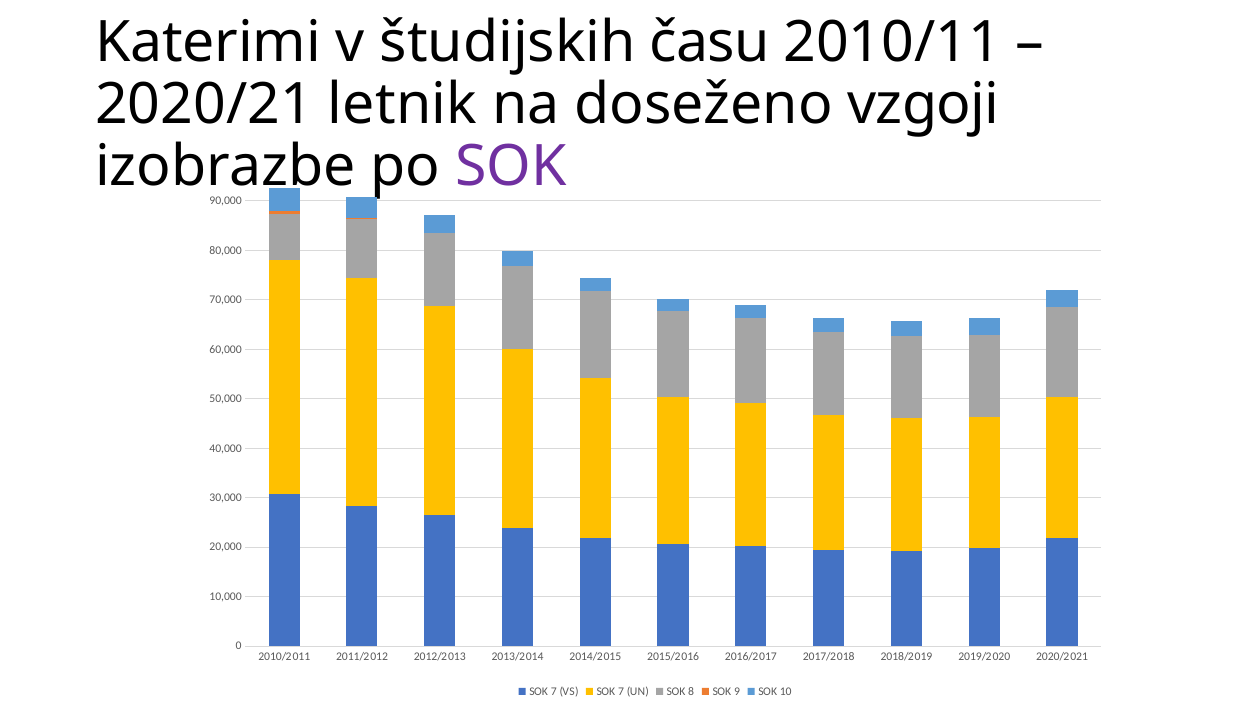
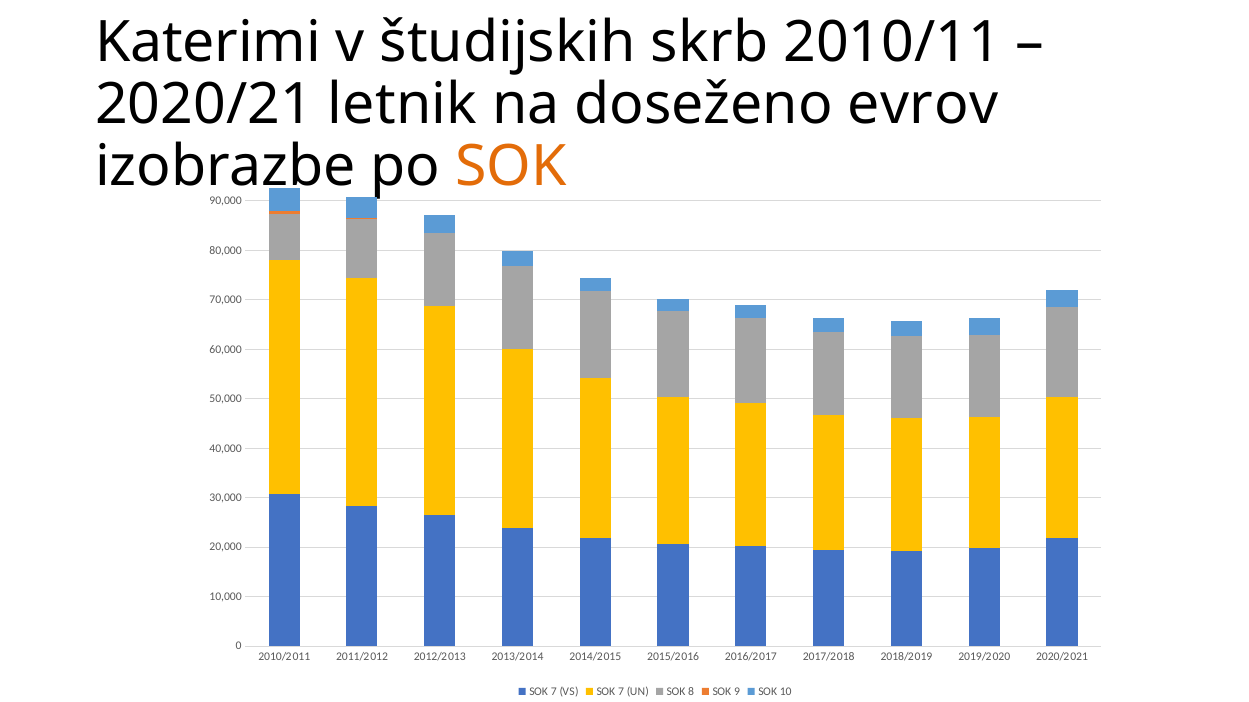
času: času -> skrb (709, 43)
vzgoji: vzgoji -> evrov (923, 105)
SOK colour: purple -> orange (511, 167)
